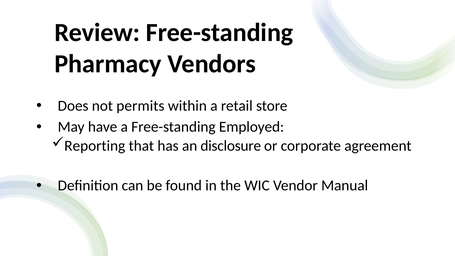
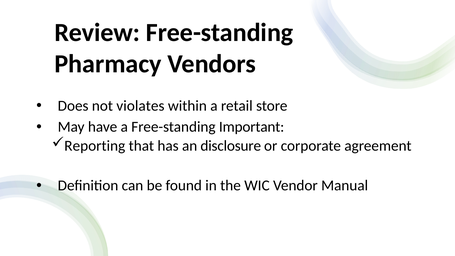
permits: permits -> violates (140, 106)
Employed: Employed -> Important (252, 127)
